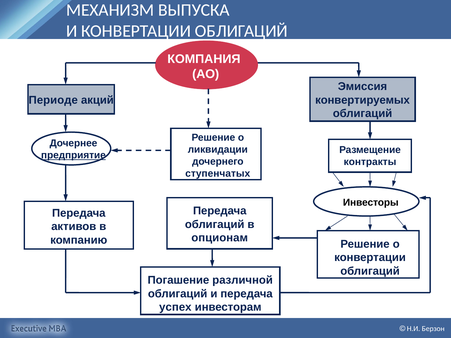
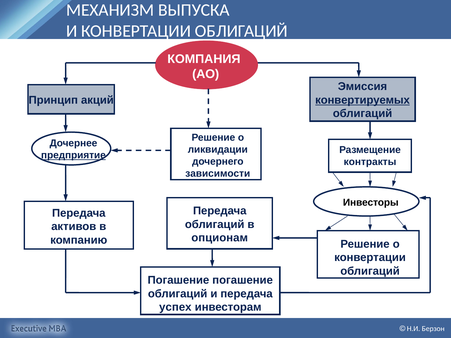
Периоде: Периоде -> Принцип (53, 100)
конвертируемых underline: none -> present (363, 100)
ступенчатых: ступенчатых -> зависимости (218, 174)
Погашение различной: различной -> погашение (243, 280)
